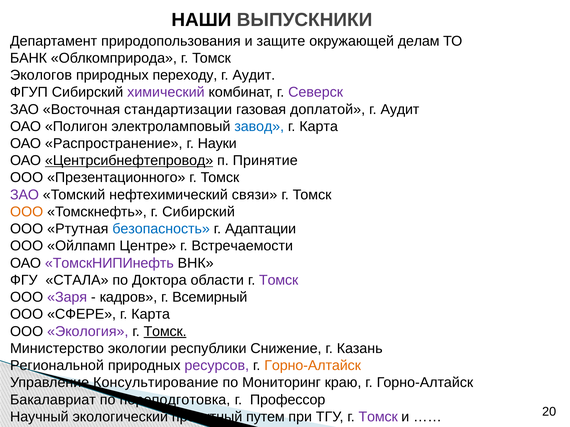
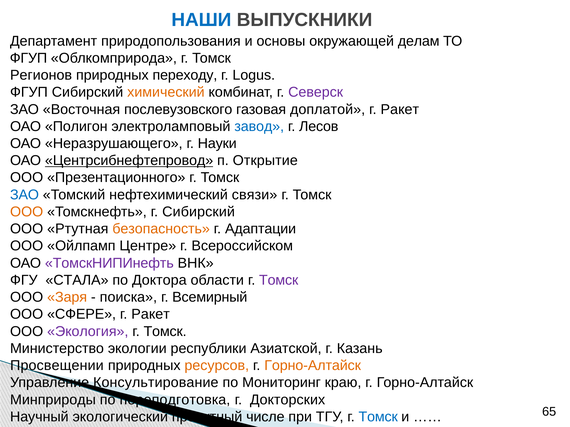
НАШИ colour: black -> blue (201, 20)
защите: защите -> основы (281, 41)
БАНК: БАНК -> ФГУП (28, 58)
Экологов: Экологов -> Регионов (41, 75)
Аудит: Аудит -> Logus (254, 75)
химический colour: purple -> orange (166, 92)
стандартизации: стандартизации -> послевузовского (178, 109)
Аудит: Аудит -> Ракет (400, 109)
Карта: Карта -> Лесов (319, 127)
Распространение: Распространение -> Неразрушающего (114, 144)
Принятие: Принятие -> Открытие (265, 161)
ЗАО colour: purple -> blue (25, 195)
безопасность colour: blue -> orange (161, 229)
Встречаемости: Встречаемости -> Всероссийском (242, 246)
Заря colour: purple -> orange (67, 298)
кадров: кадров -> поиска (128, 298)
Карта: Карта -> Ракет (151, 315)
Томск underline: present -> none (165, 332)
Снижение: Снижение -> Азиатской (286, 349)
Региональной: Региональной -> Просвещении (57, 366)
ресурсов colour: purple -> orange (217, 366)
Бакалавриат: Бакалавриат -> Минприроды (53, 400)
Профессор: Профессор -> Докторских (288, 400)
путем: путем -> числе (265, 417)
Томск colour: purple -> blue (378, 417)
20: 20 -> 65 (549, 412)
